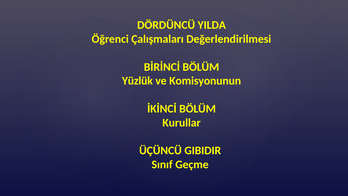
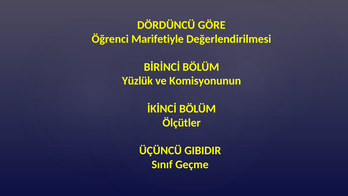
YILDA: YILDA -> GÖRE (212, 25)
Çalışmaları: Çalışmaları -> Marifetiyle (158, 39)
Kurullar: Kurullar -> Ölçütler (182, 123)
